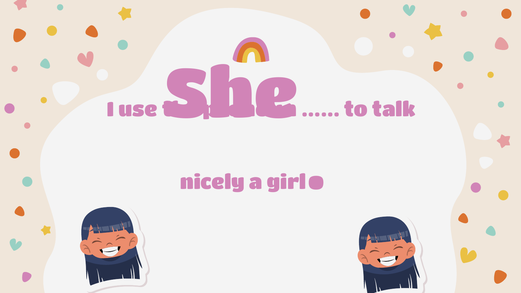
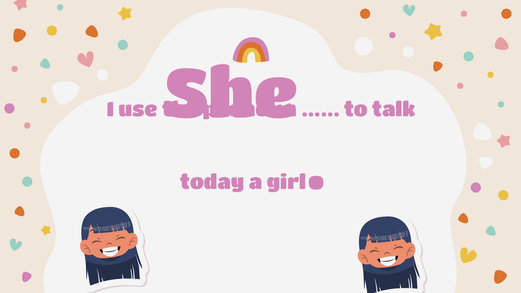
nicely: nicely -> today (212, 183)
